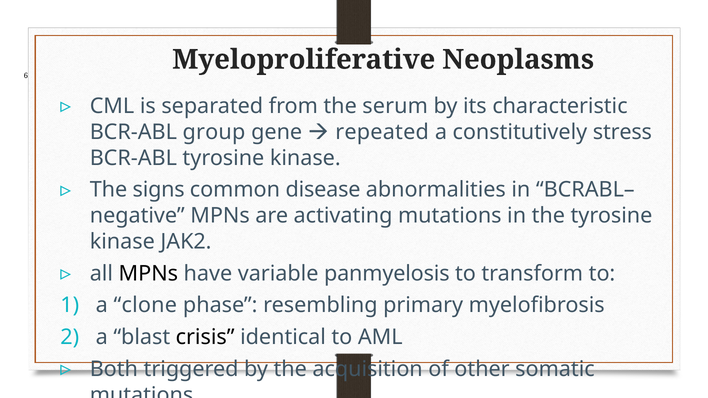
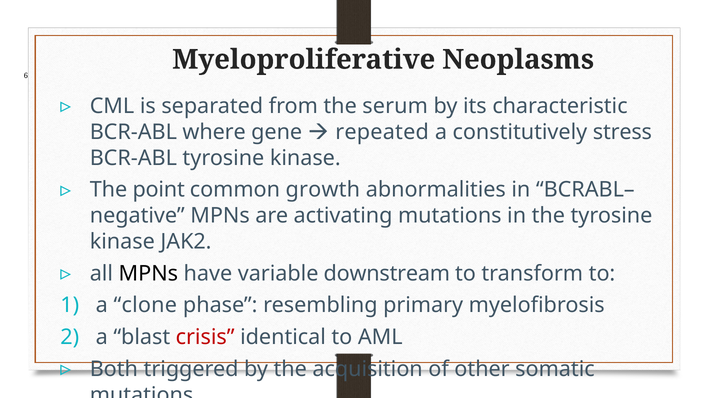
group: group -> where (214, 132)
signs: signs -> point (159, 190)
disease: disease -> growth (323, 190)
panmyelosis: panmyelosis -> downstream (387, 274)
crisis colour: black -> red (205, 337)
